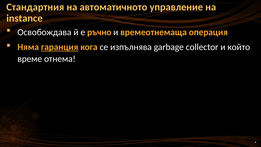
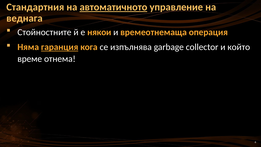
автоматичното underline: none -> present (113, 7)
instance: instance -> веднага (24, 18)
Освобождава: Освобождава -> Стойностните (44, 32)
ръчно: ръчно -> някои (99, 32)
